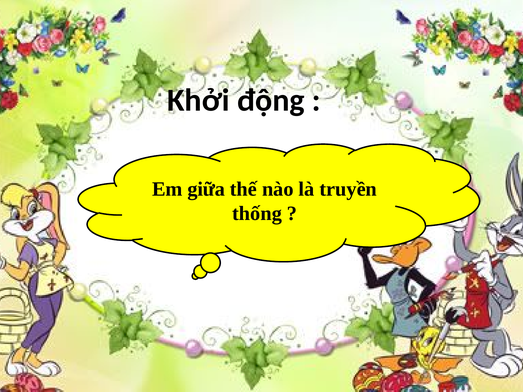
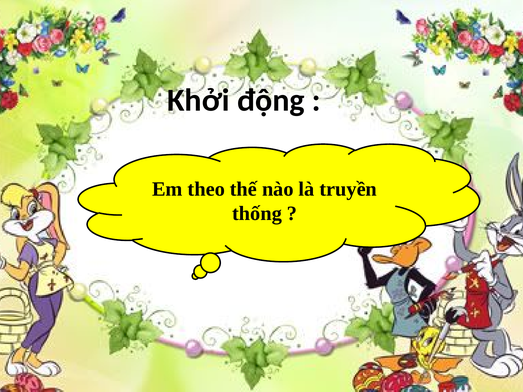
giữa: giữa -> theo (206, 189)
